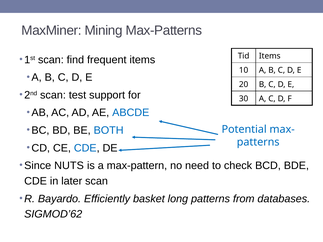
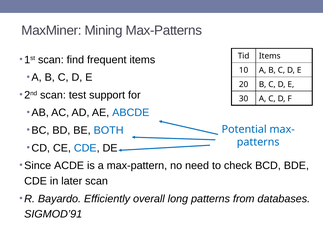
NUTS: NUTS -> ACDE (69, 166)
basket: basket -> overall (149, 199)
SIGMOD’62: SIGMOD’62 -> SIGMOD’91 (53, 214)
